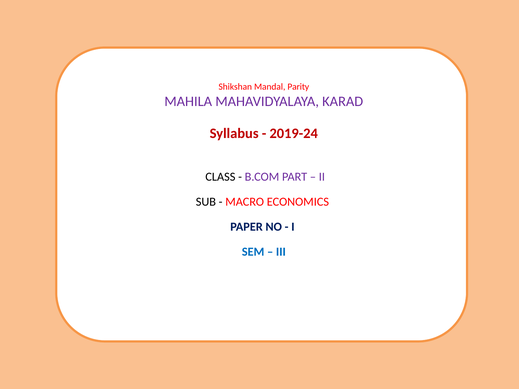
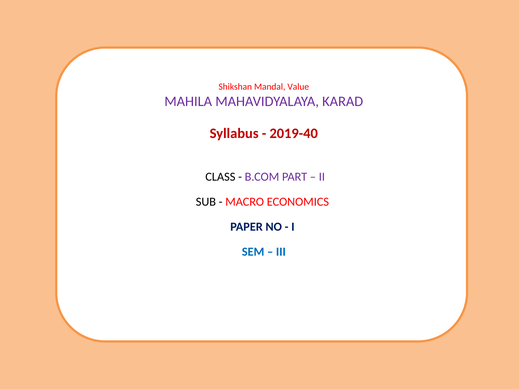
Parity: Parity -> Value (298, 87)
2019-24: 2019-24 -> 2019-40 (294, 133)
